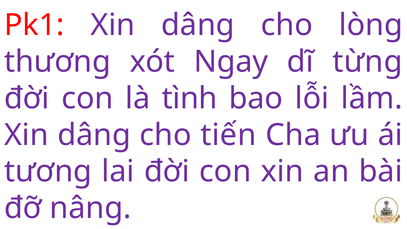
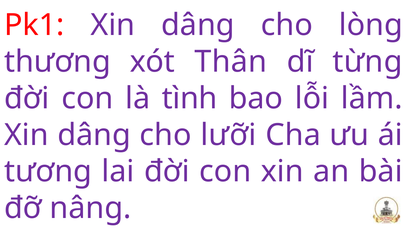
Ngay: Ngay -> Thân (231, 62)
tiến: tiến -> lưỡi (228, 135)
